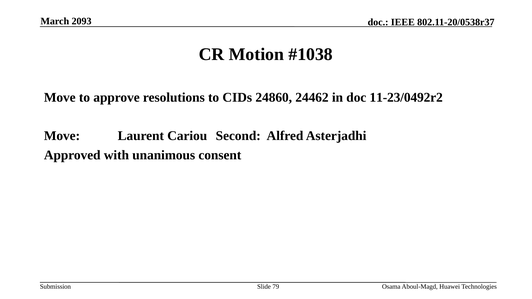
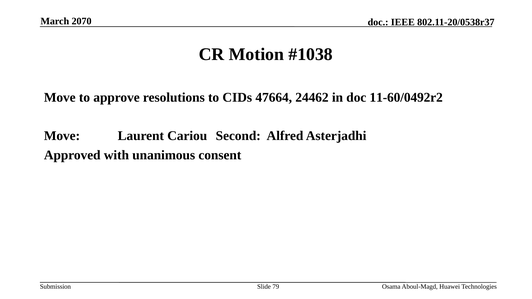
2093: 2093 -> 2070 (82, 21)
24860: 24860 -> 47664 (274, 97)
11-23/0492r2: 11-23/0492r2 -> 11-60/0492r2 (406, 97)
